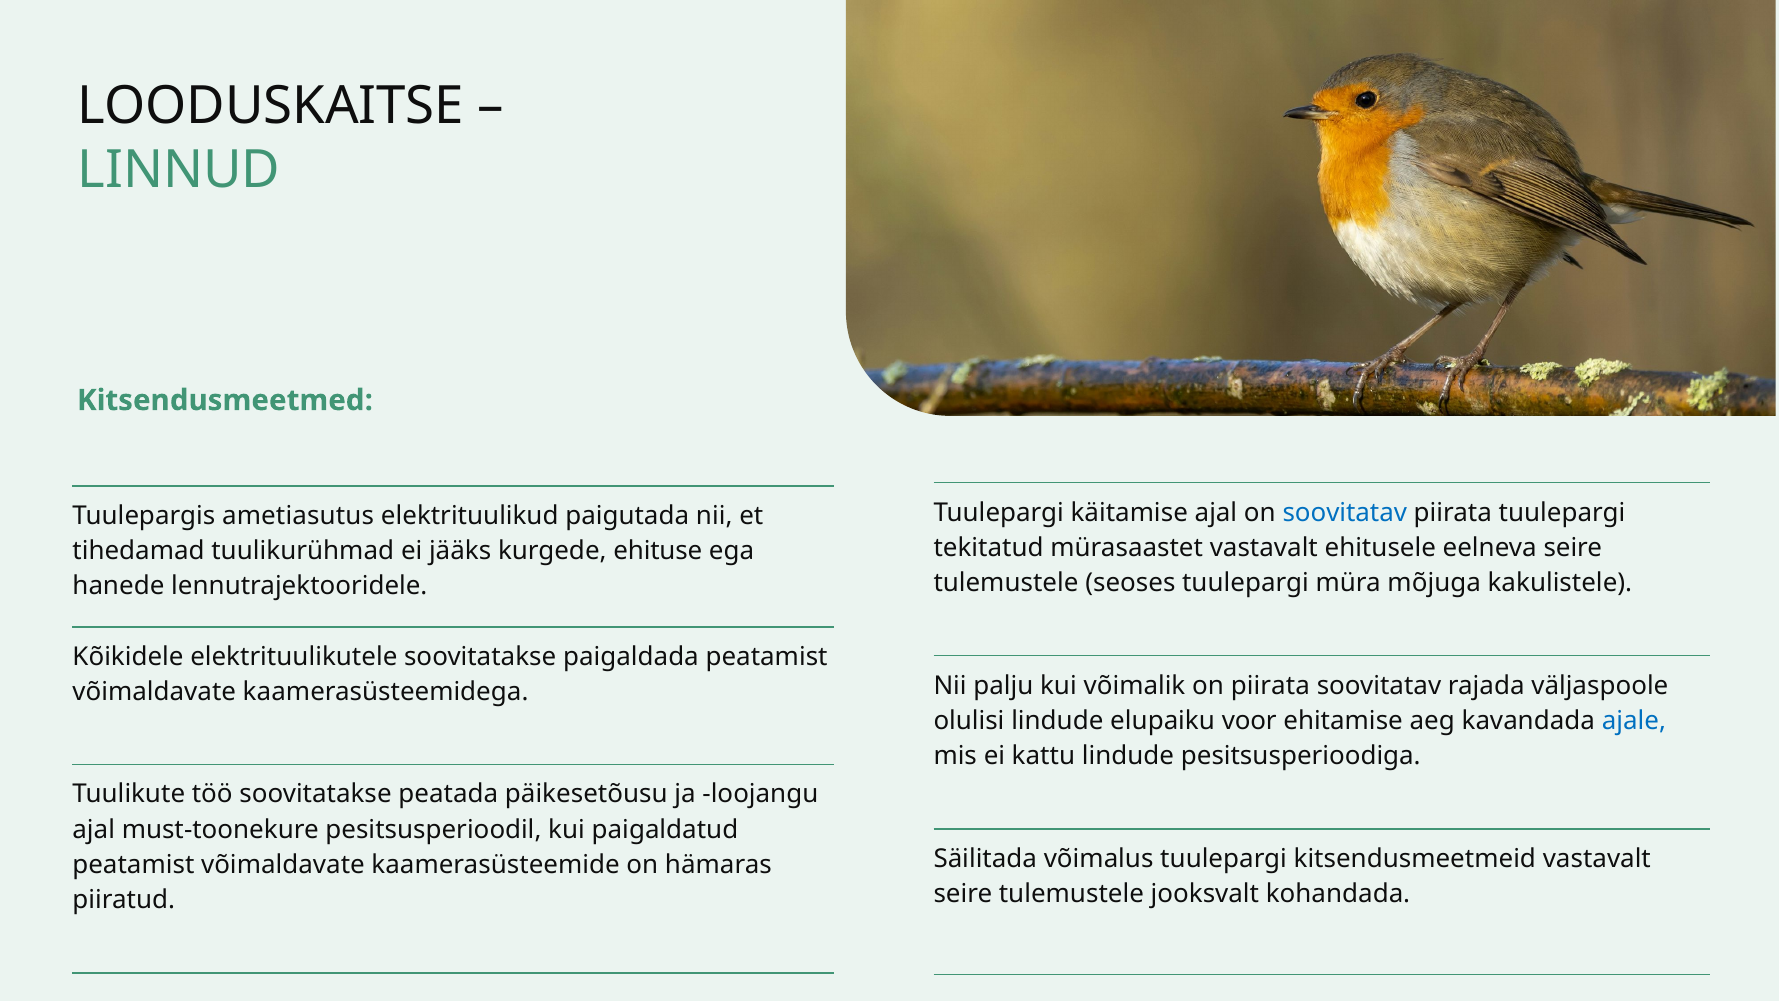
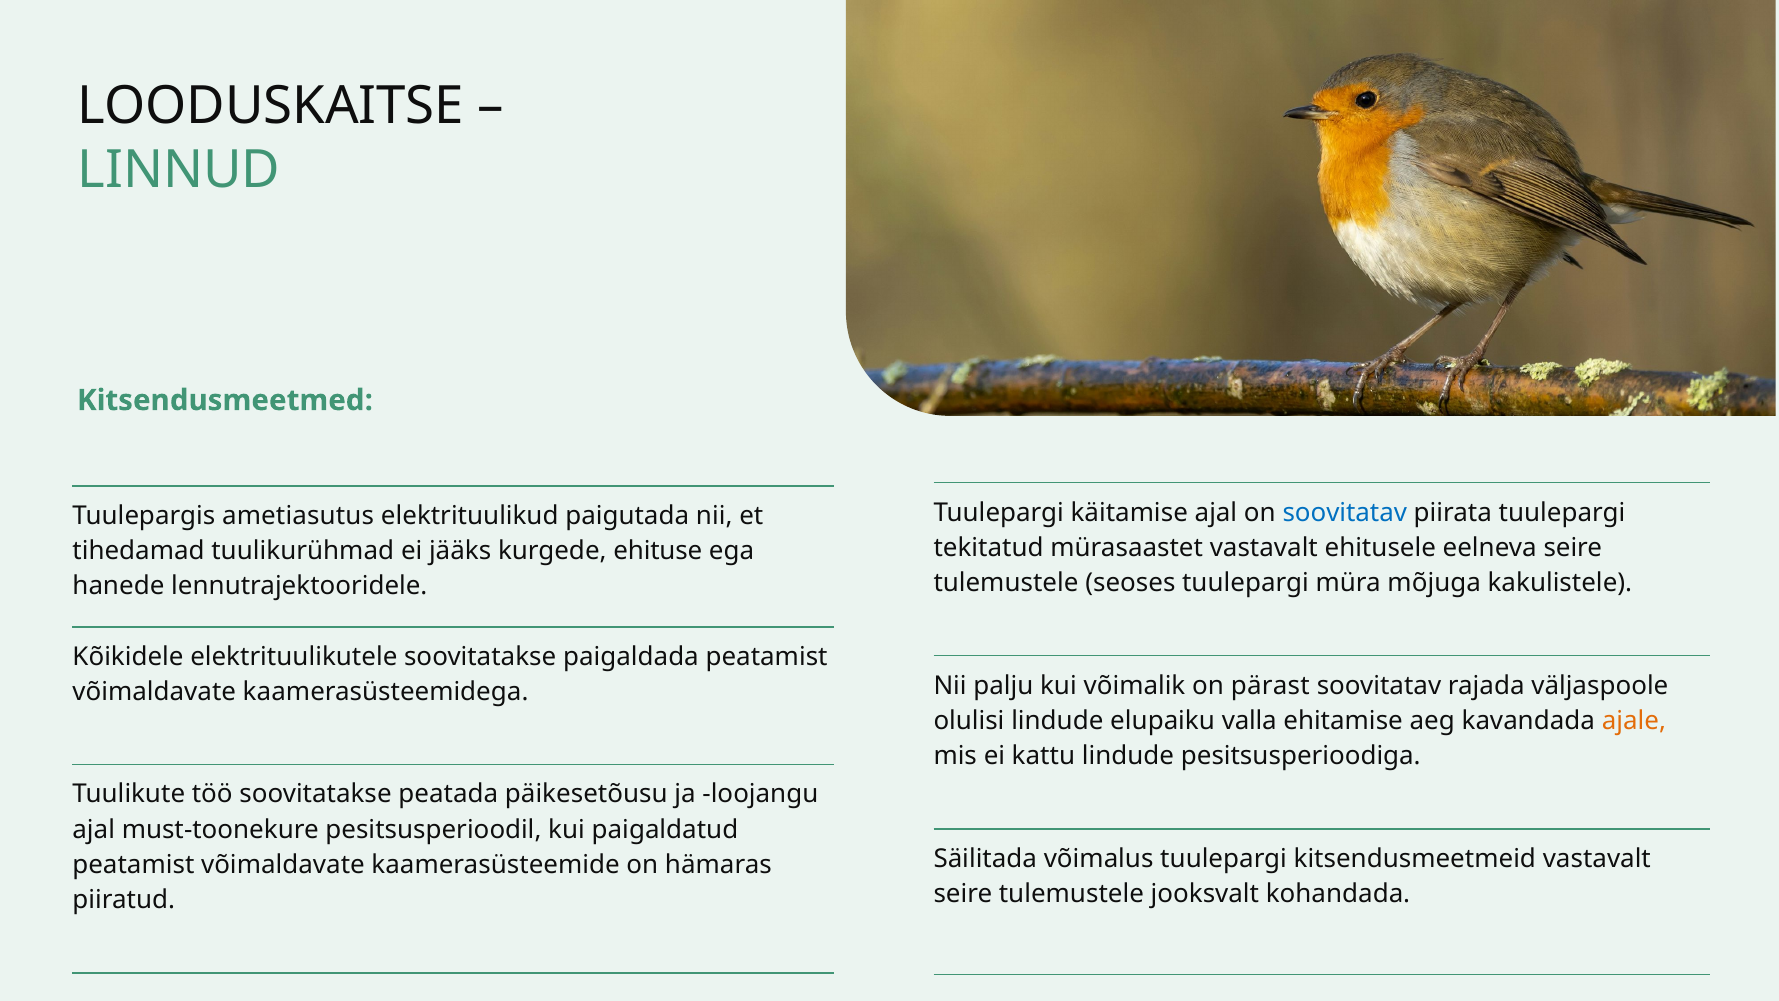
on piirata: piirata -> pärast (1270, 685)
voor: voor -> valla (1249, 721)
ajale colour: blue -> orange (1634, 721)
